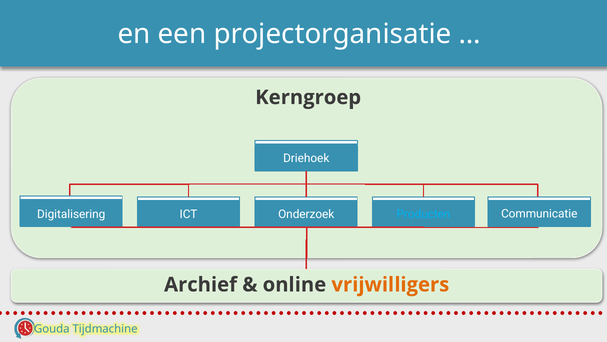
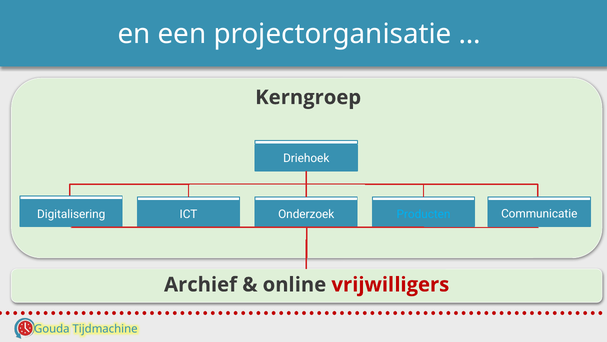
vrijwilligers colour: orange -> red (390, 284)
